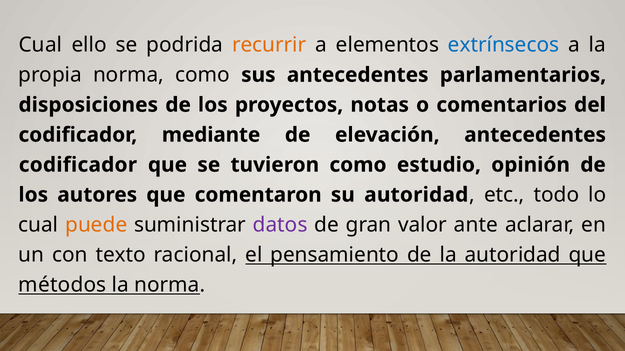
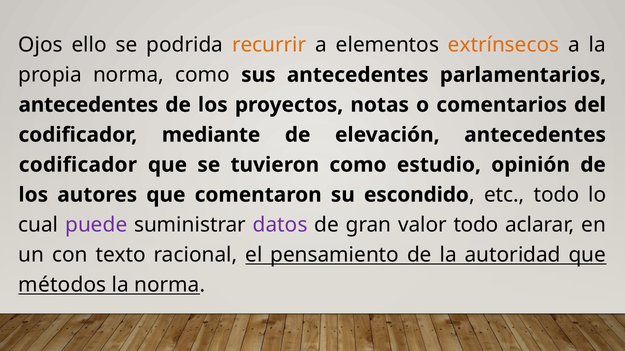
Cual: Cual -> Ojos (41, 45)
extrínsecos colour: blue -> orange (504, 45)
disposiciones: disposiciones -> antecedentes (88, 105)
su autoridad: autoridad -> escondido (416, 195)
puede colour: orange -> purple (96, 225)
valor ante: ante -> todo (476, 225)
